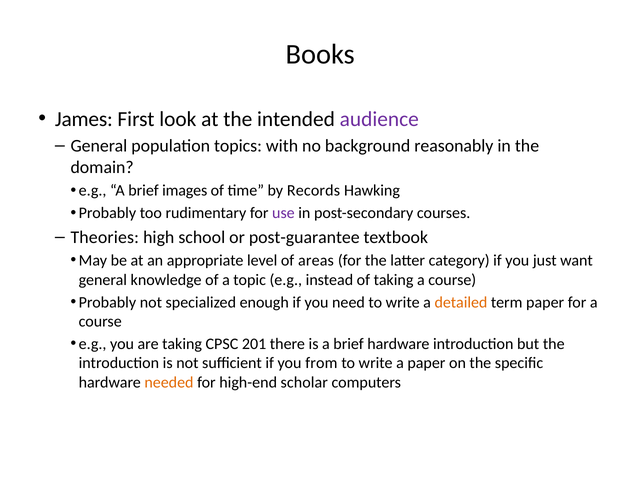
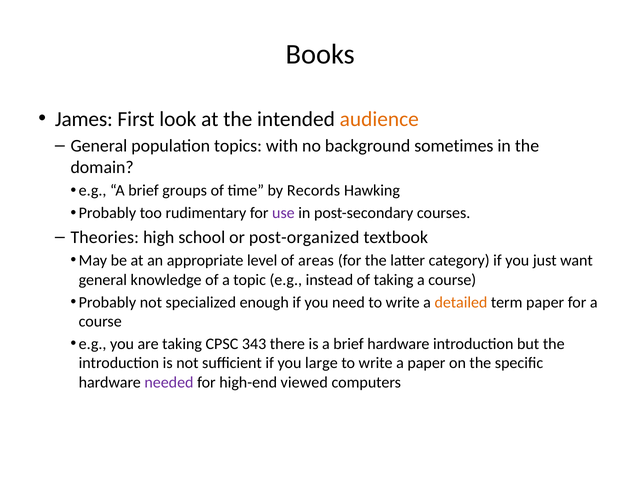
audience colour: purple -> orange (379, 119)
reasonably: reasonably -> sometimes (454, 146)
images: images -> groups (185, 191)
post-guarantee: post-guarantee -> post-organized (304, 237)
201: 201 -> 343 (254, 344)
from: from -> large (321, 363)
needed colour: orange -> purple (169, 382)
scholar: scholar -> viewed (304, 382)
